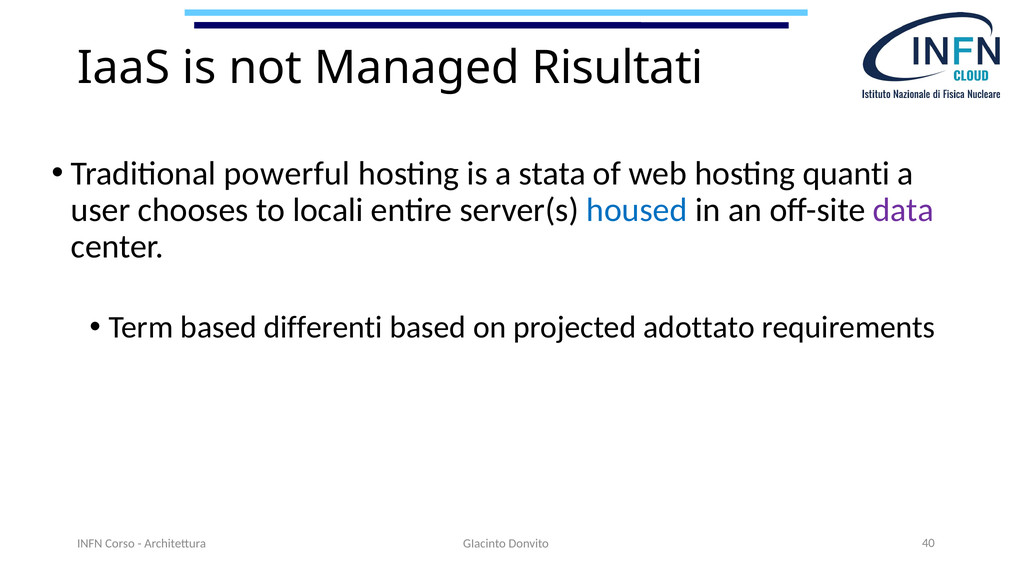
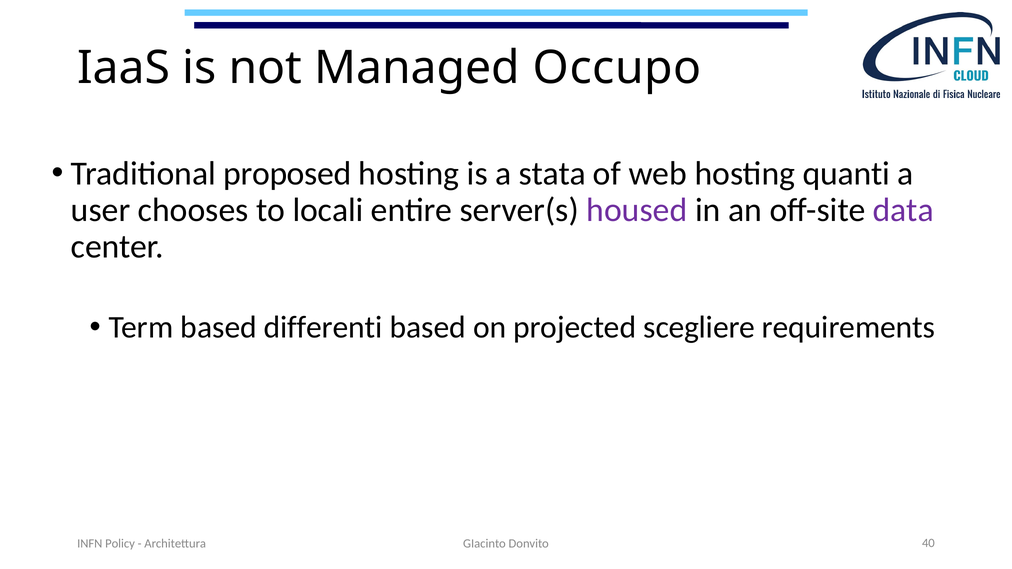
Risultati: Risultati -> Occupo (617, 68)
powerful: powerful -> proposed (287, 174)
housed colour: blue -> purple (637, 210)
adottato: adottato -> scegliere (699, 328)
Corso: Corso -> Policy (120, 544)
